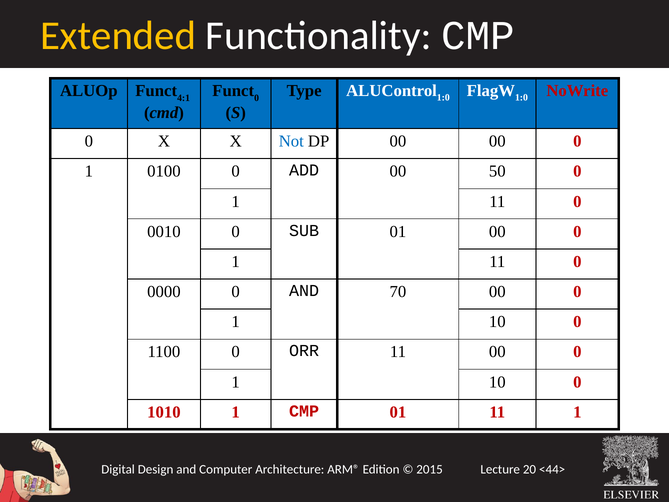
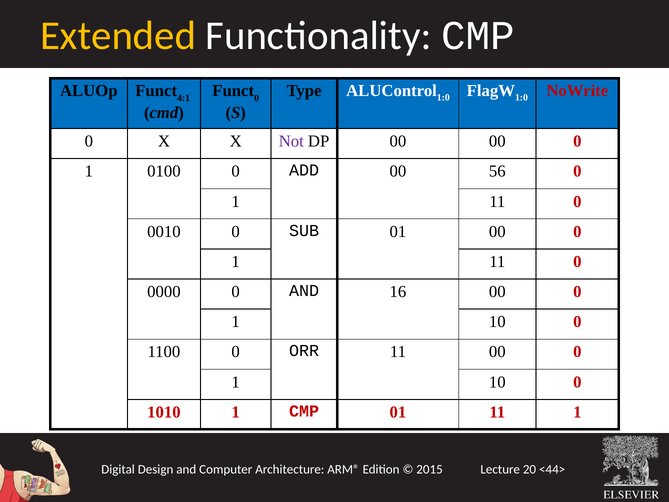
Not colour: blue -> purple (291, 141)
50: 50 -> 56 (497, 171)
70: 70 -> 16 (398, 292)
